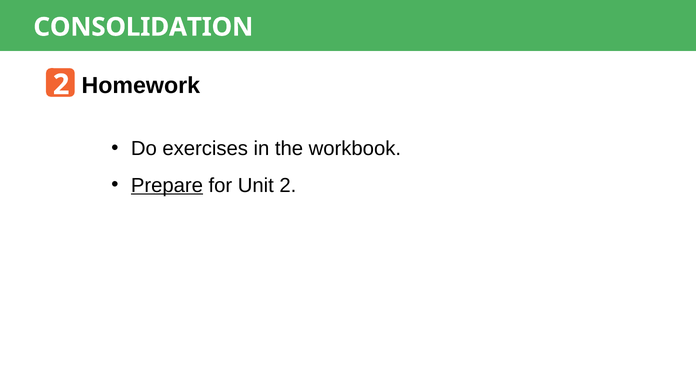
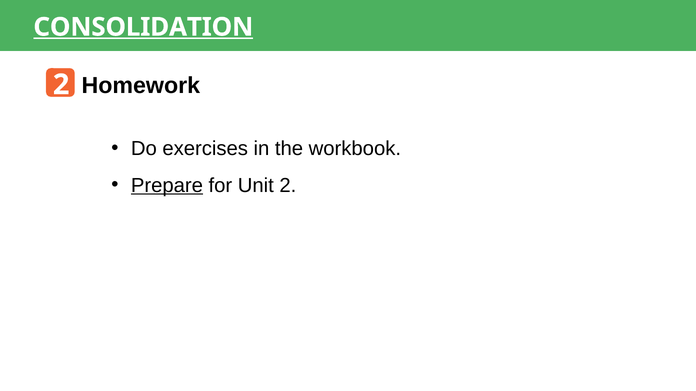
CONSOLIDATION underline: none -> present (143, 27)
